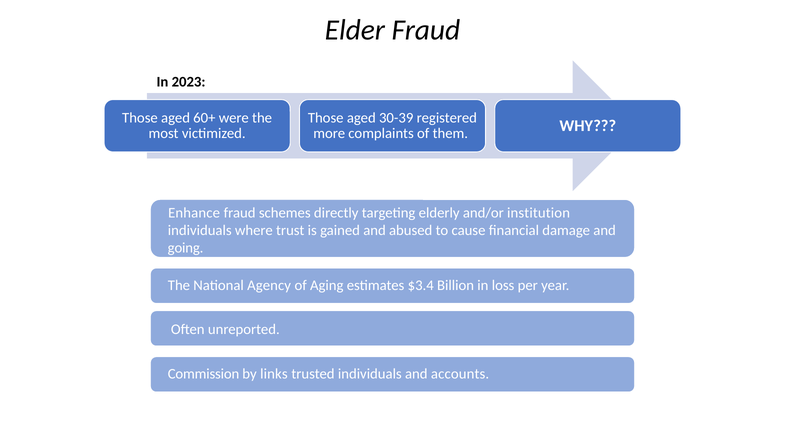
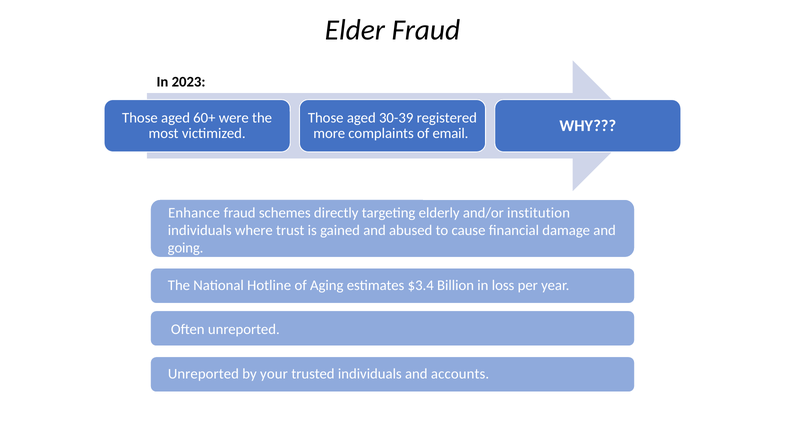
them: them -> email (450, 134)
Agency: Agency -> Hotline (269, 286)
Commission: Commission -> Unreported (203, 374)
links: links -> your (274, 374)
